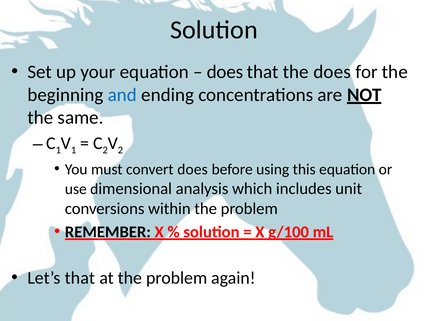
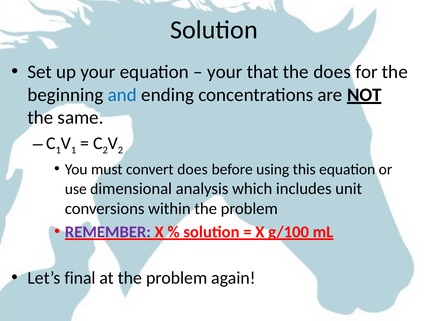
does: does -> your (225, 72)
REMEMBER colour: black -> purple (108, 232)
Let’s that: that -> final (80, 278)
